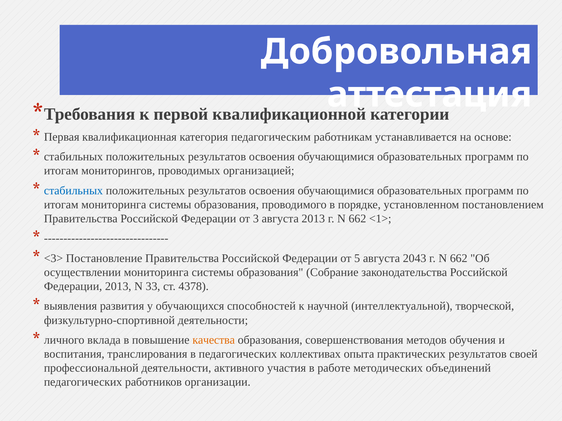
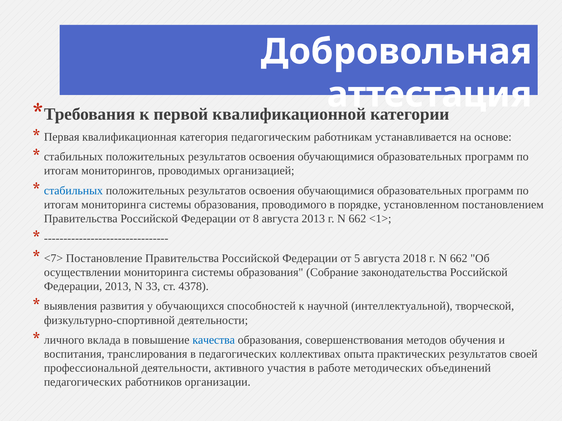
3: 3 -> 8 (256, 219)
<3>: <3> -> <7> (53, 259)
2043: 2043 -> 2018 (415, 259)
качества colour: orange -> blue (214, 340)
